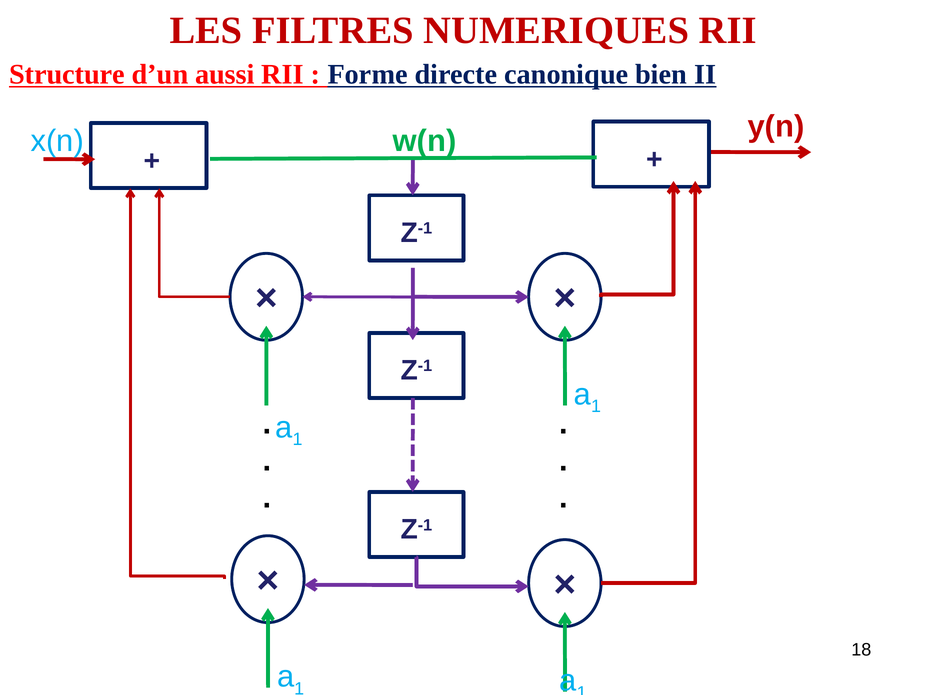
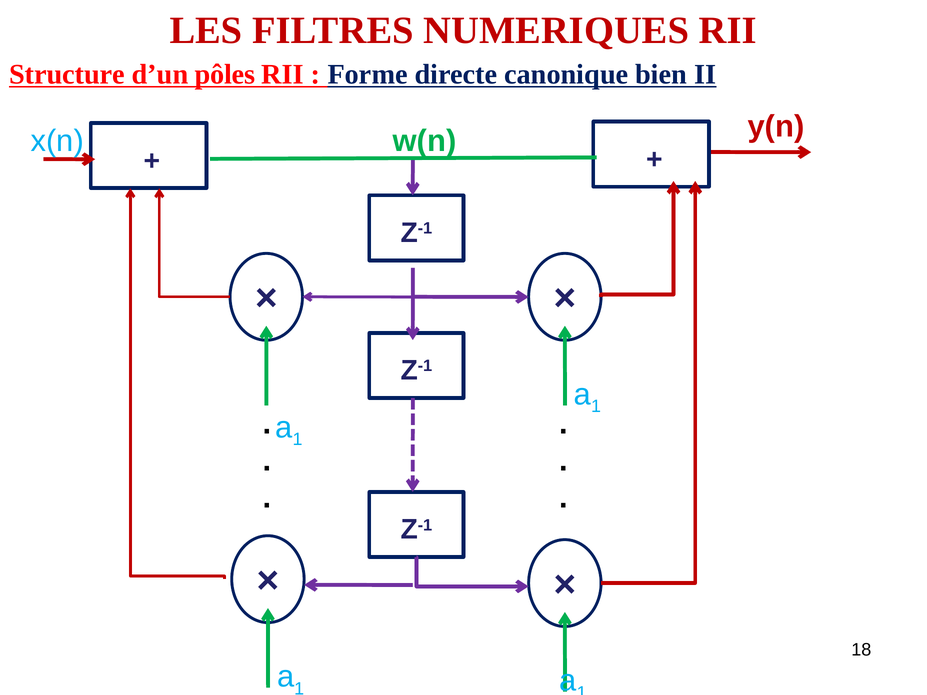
aussi: aussi -> pôles (225, 74)
